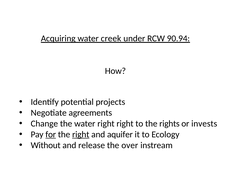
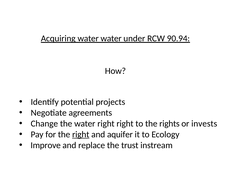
water creek: creek -> water (111, 39)
for underline: present -> none (51, 134)
Without: Without -> Improve (46, 145)
release: release -> replace (92, 145)
over: over -> trust (130, 145)
